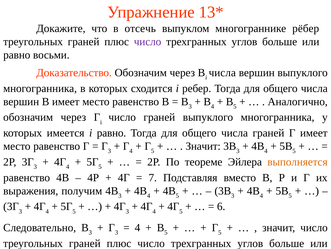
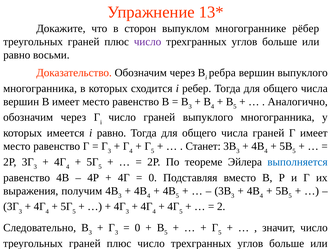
отсечь: отсечь -> сторон (140, 28)
i числа: числа -> ребра (222, 72)
Значит: Значит -> Станет (203, 146)
выполняется colour: orange -> blue (297, 161)
7: 7 -> 0 (153, 177)
6: 6 -> 2 (221, 206)
4: 4 -> 0 (137, 227)
